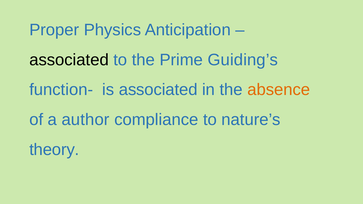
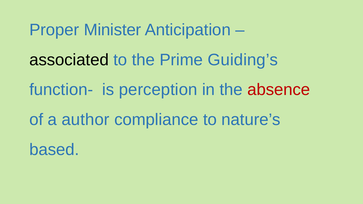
Physics: Physics -> Minister (112, 30)
is associated: associated -> perception (158, 90)
absence colour: orange -> red (279, 90)
theory: theory -> based (54, 150)
